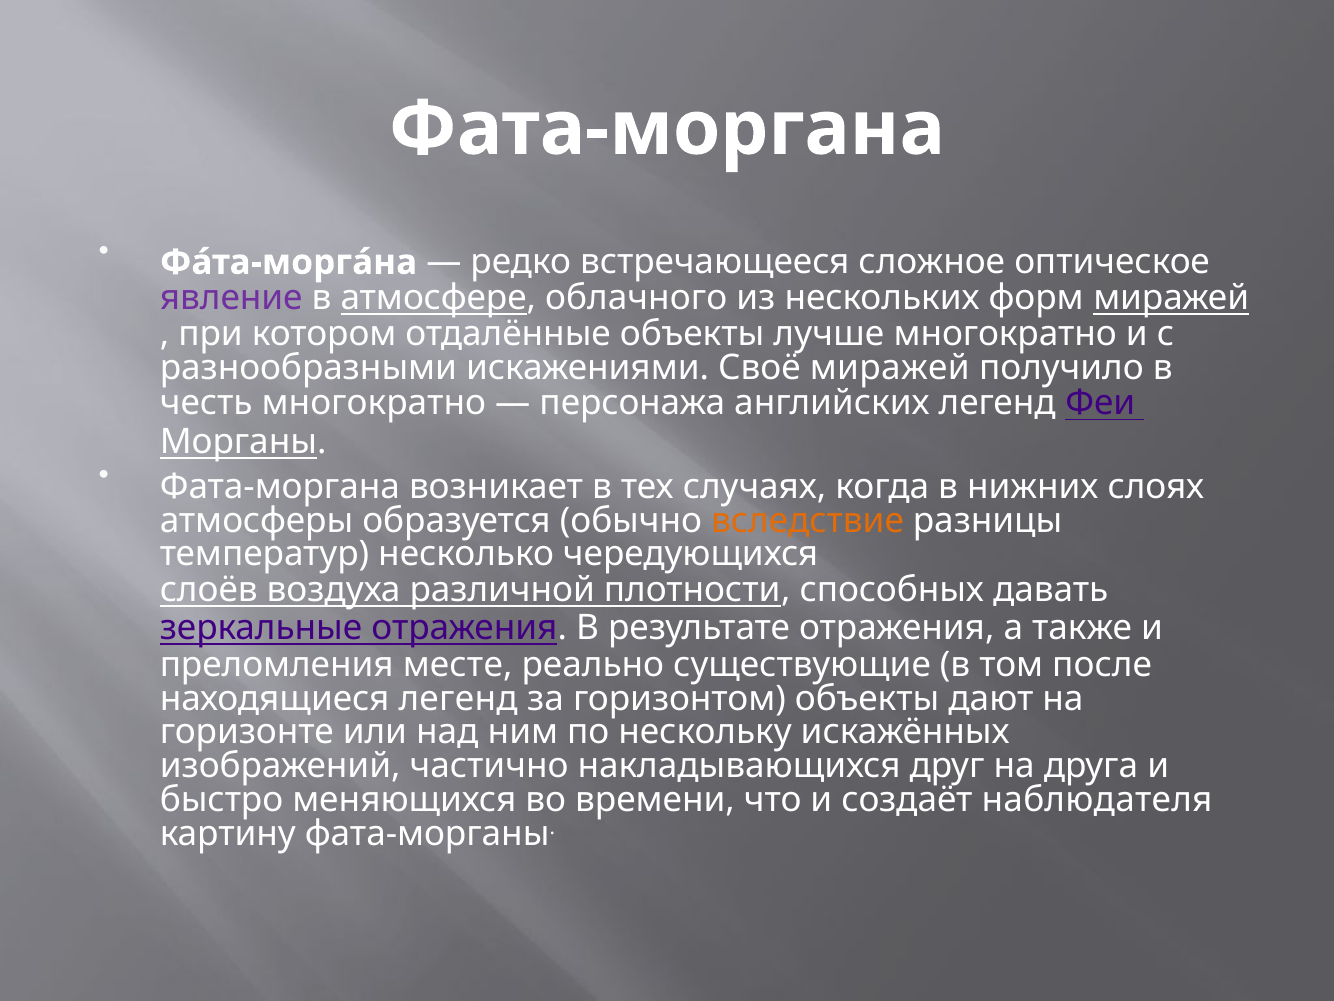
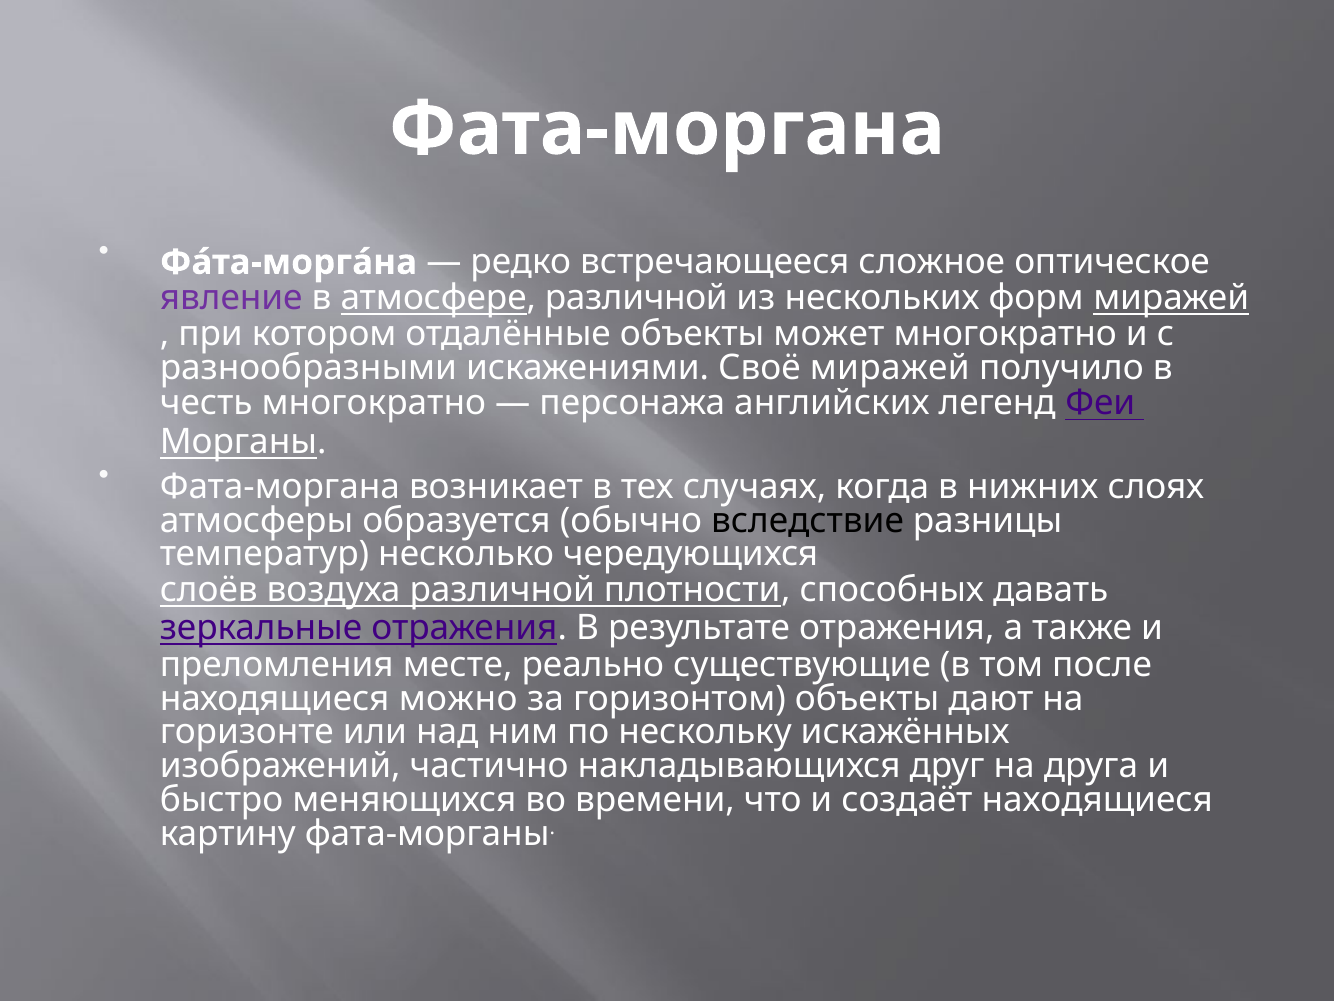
атмосфере облачного: облачного -> различной (636, 297)
лучше: лучше -> может (829, 334)
вследствие colour: orange -> black (808, 520)
находящиеся легенд: легенд -> можно (458, 698)
создаёт наблюдателя: наблюдателя -> находящиеся (1097, 799)
